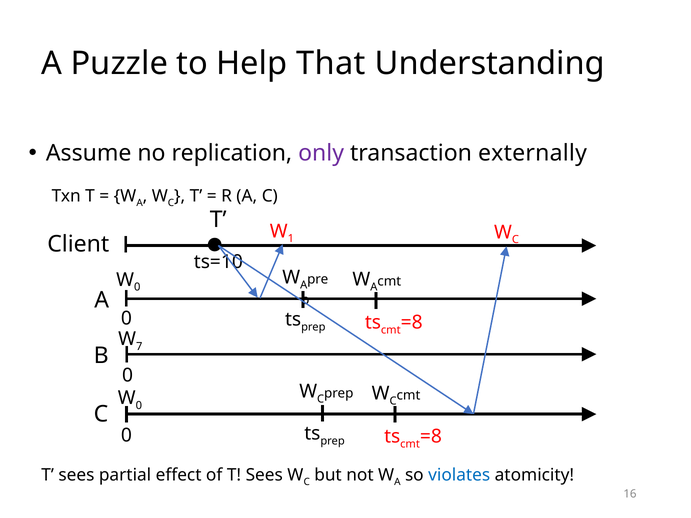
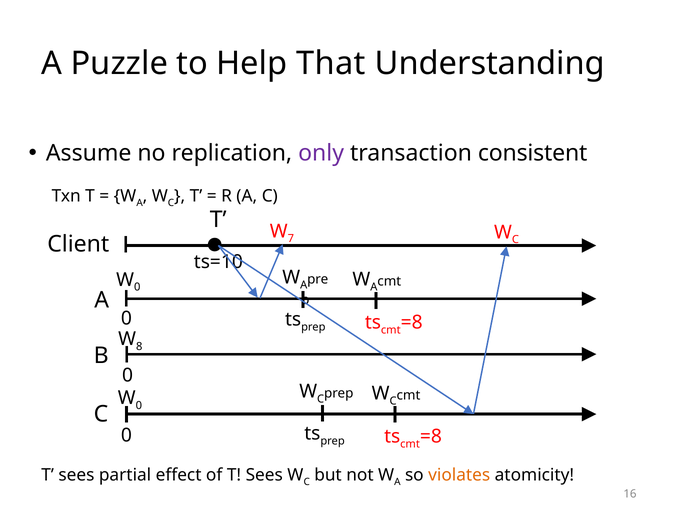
externally: externally -> consistent (533, 153)
1: 1 -> 7 (291, 239)
7: 7 -> 8 (139, 347)
violates colour: blue -> orange (459, 475)
